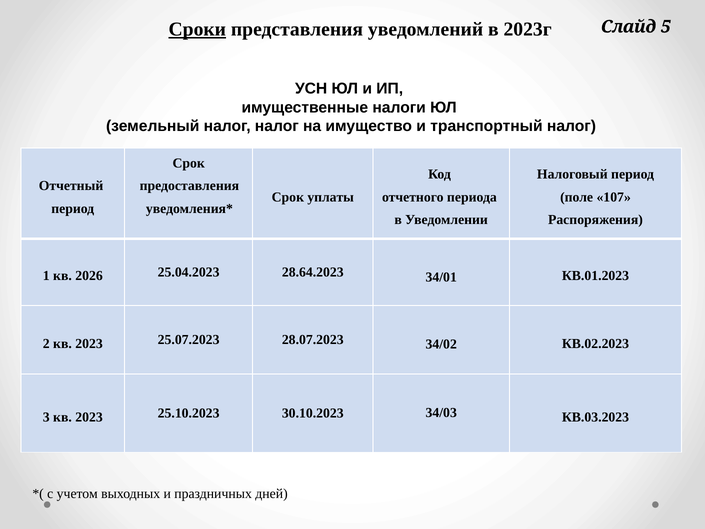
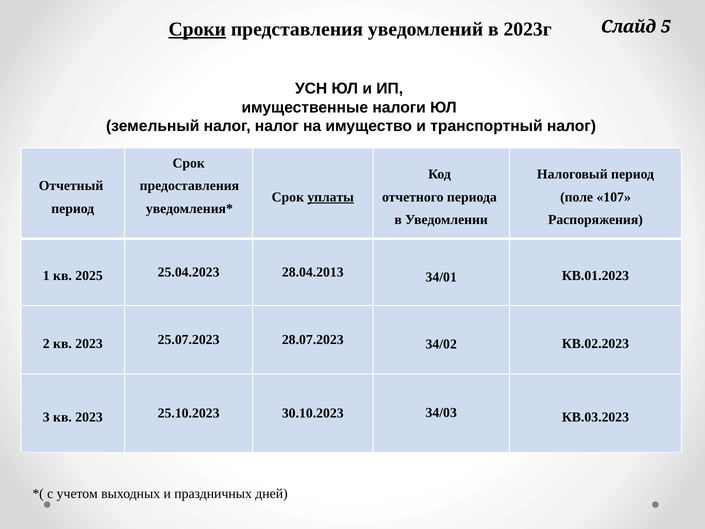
уплаты underline: none -> present (331, 197)
2026: 2026 -> 2025 (89, 276)
28.64.2023: 28.64.2023 -> 28.04.2013 (313, 272)
